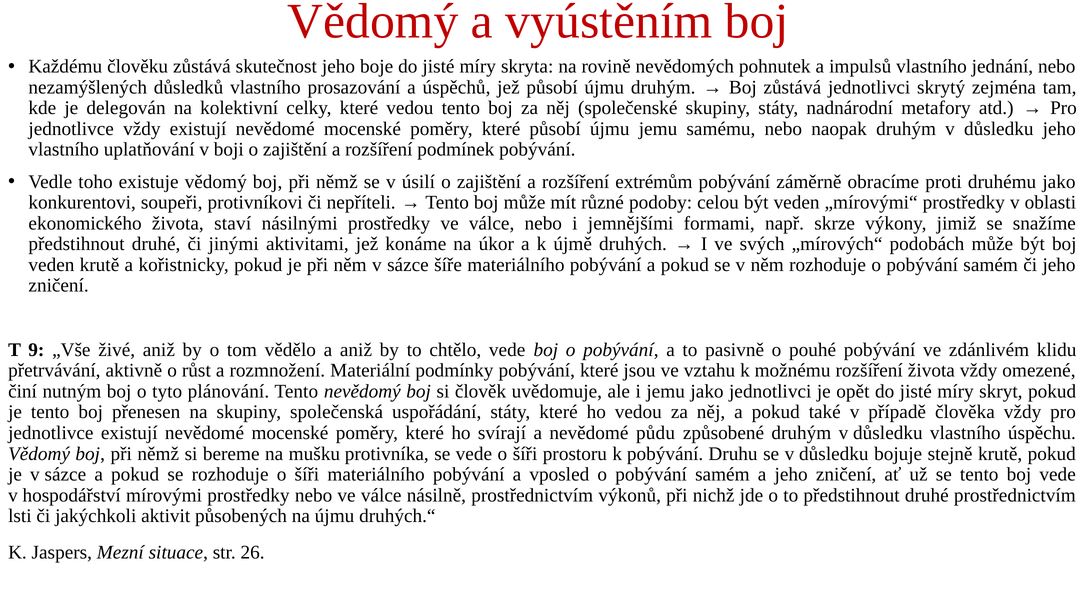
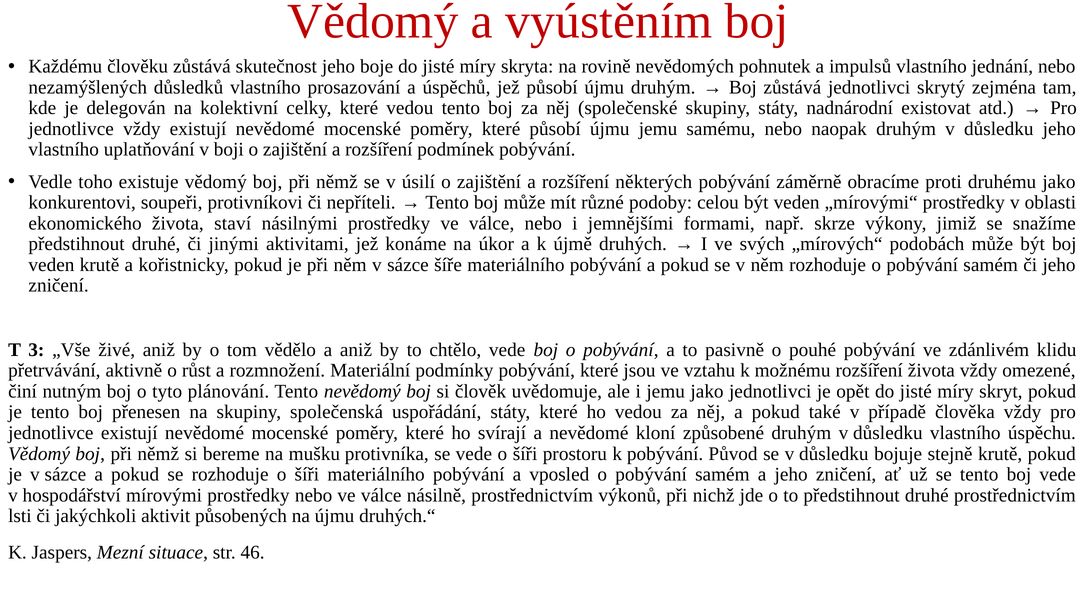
metafory: metafory -> existovat (936, 108)
extrémům: extrémům -> některých (654, 181)
9: 9 -> 3 (36, 349)
půdu: půdu -> kloní (656, 432)
Druhu: Druhu -> Původ (733, 453)
26: 26 -> 46 (253, 552)
